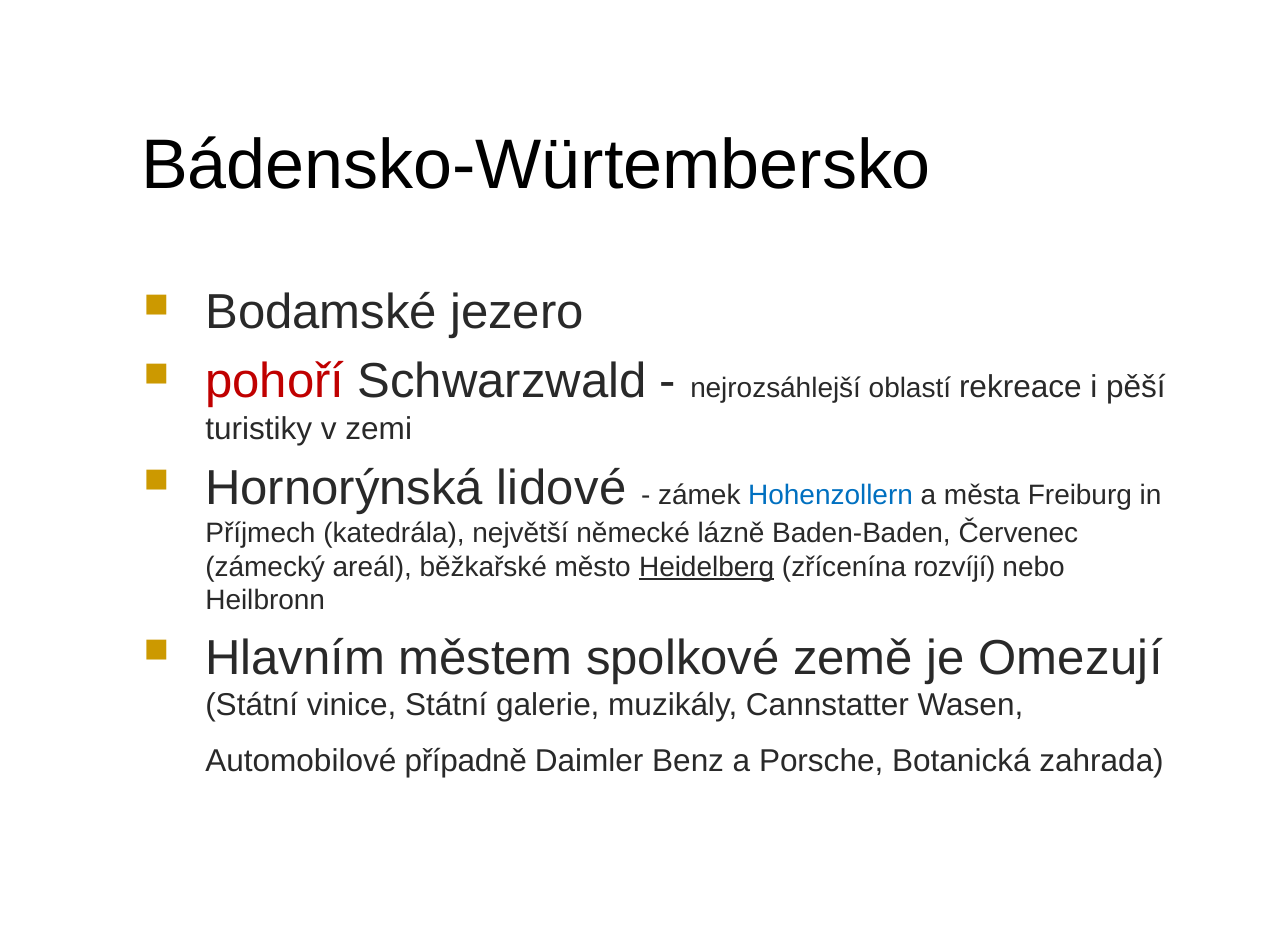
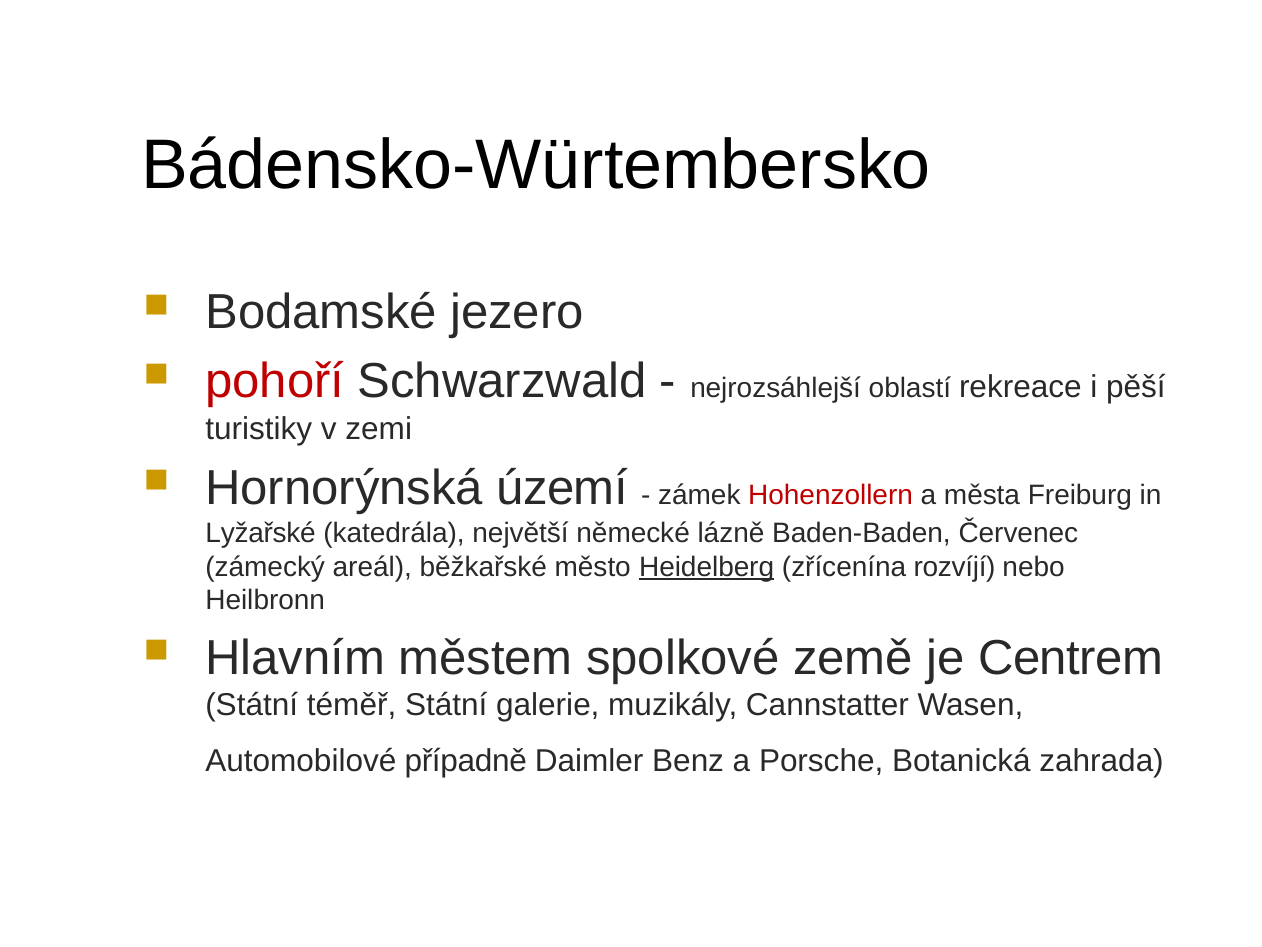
lidové: lidové -> území (562, 488)
Hohenzollern colour: blue -> red (831, 495)
Příjmech: Příjmech -> Lyžařské (261, 533)
Omezují: Omezují -> Centrem (1071, 658)
vinice: vinice -> téměř (352, 705)
